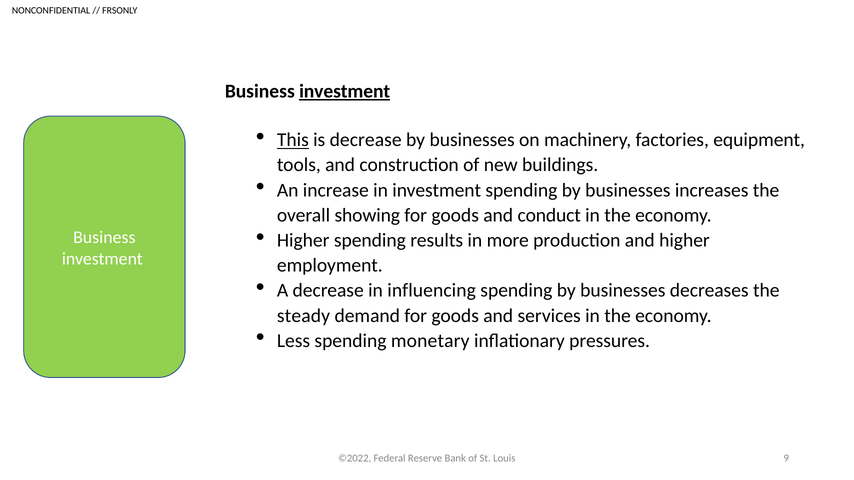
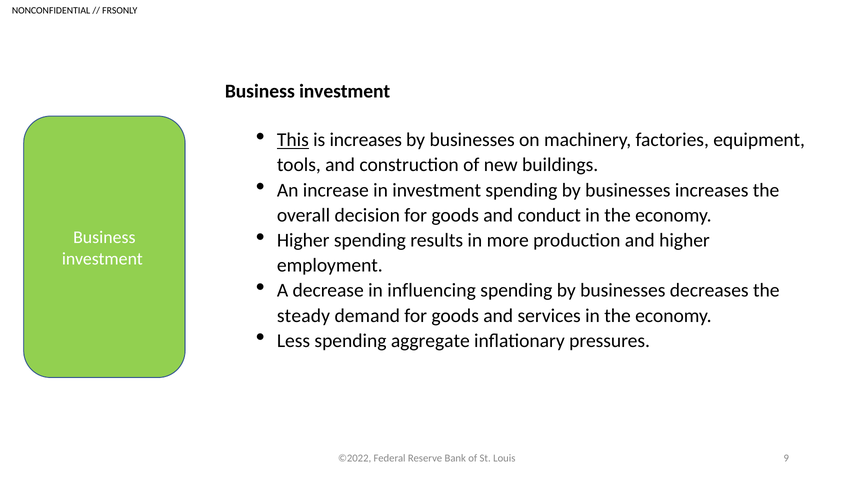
investment underline: present -> none (345, 91)
is decrease: decrease -> increases (366, 140)
showing: showing -> decision (367, 215)
monetary: monetary -> aggregate (430, 341)
